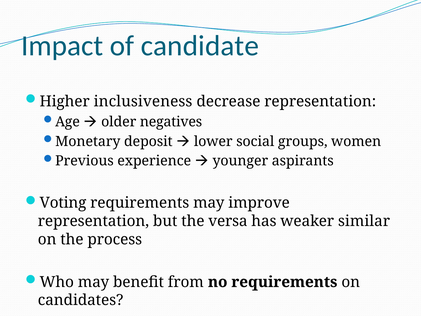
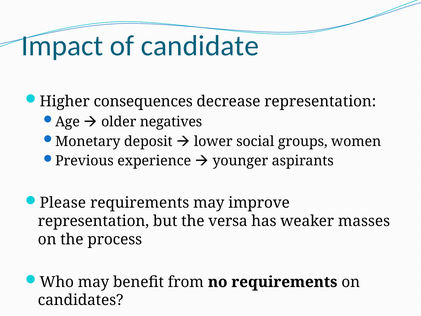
inclusiveness: inclusiveness -> consequences (143, 101)
Voting: Voting -> Please (63, 203)
similar: similar -> masses (364, 221)
